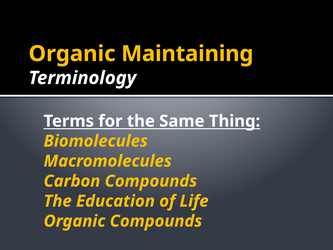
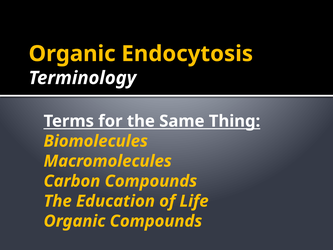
Maintaining: Maintaining -> Endocytosis (187, 54)
